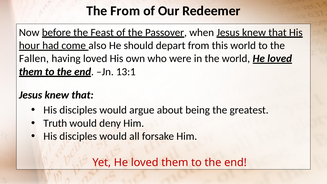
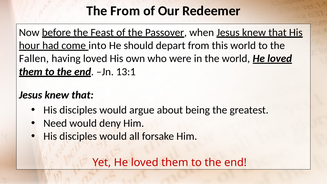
also: also -> into (97, 46)
Truth: Truth -> Need (55, 123)
